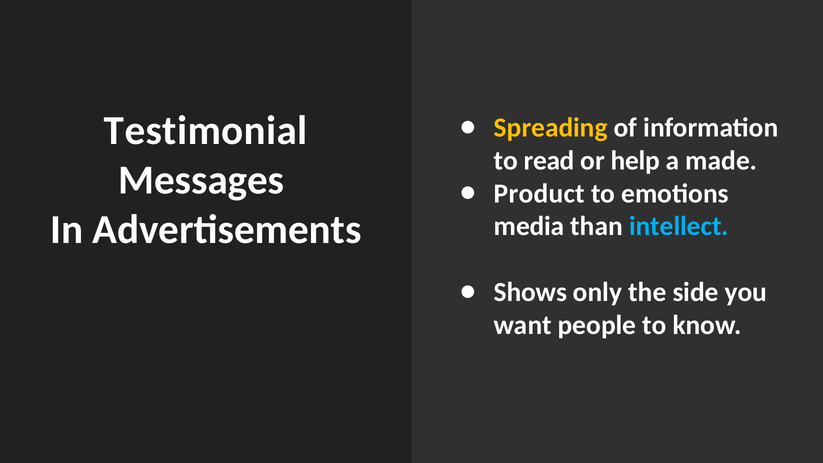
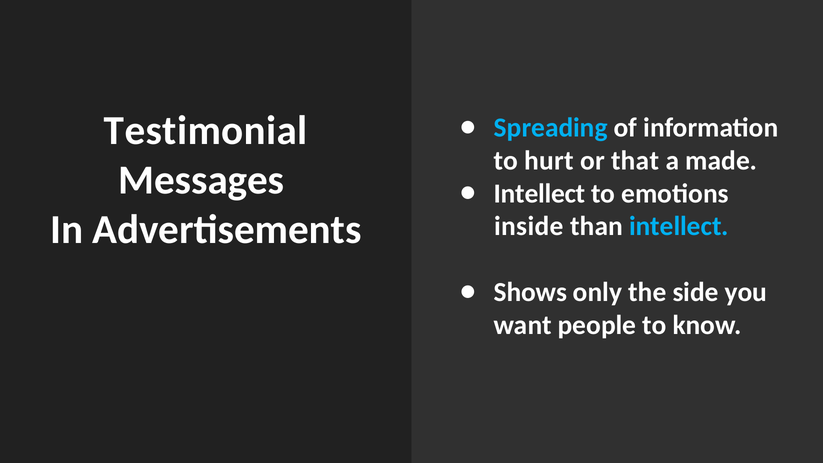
Spreading colour: yellow -> light blue (551, 128)
read: read -> hurt (549, 161)
help: help -> that (635, 161)
Product: Product -> Intellect (540, 193)
media: media -> inside (529, 226)
